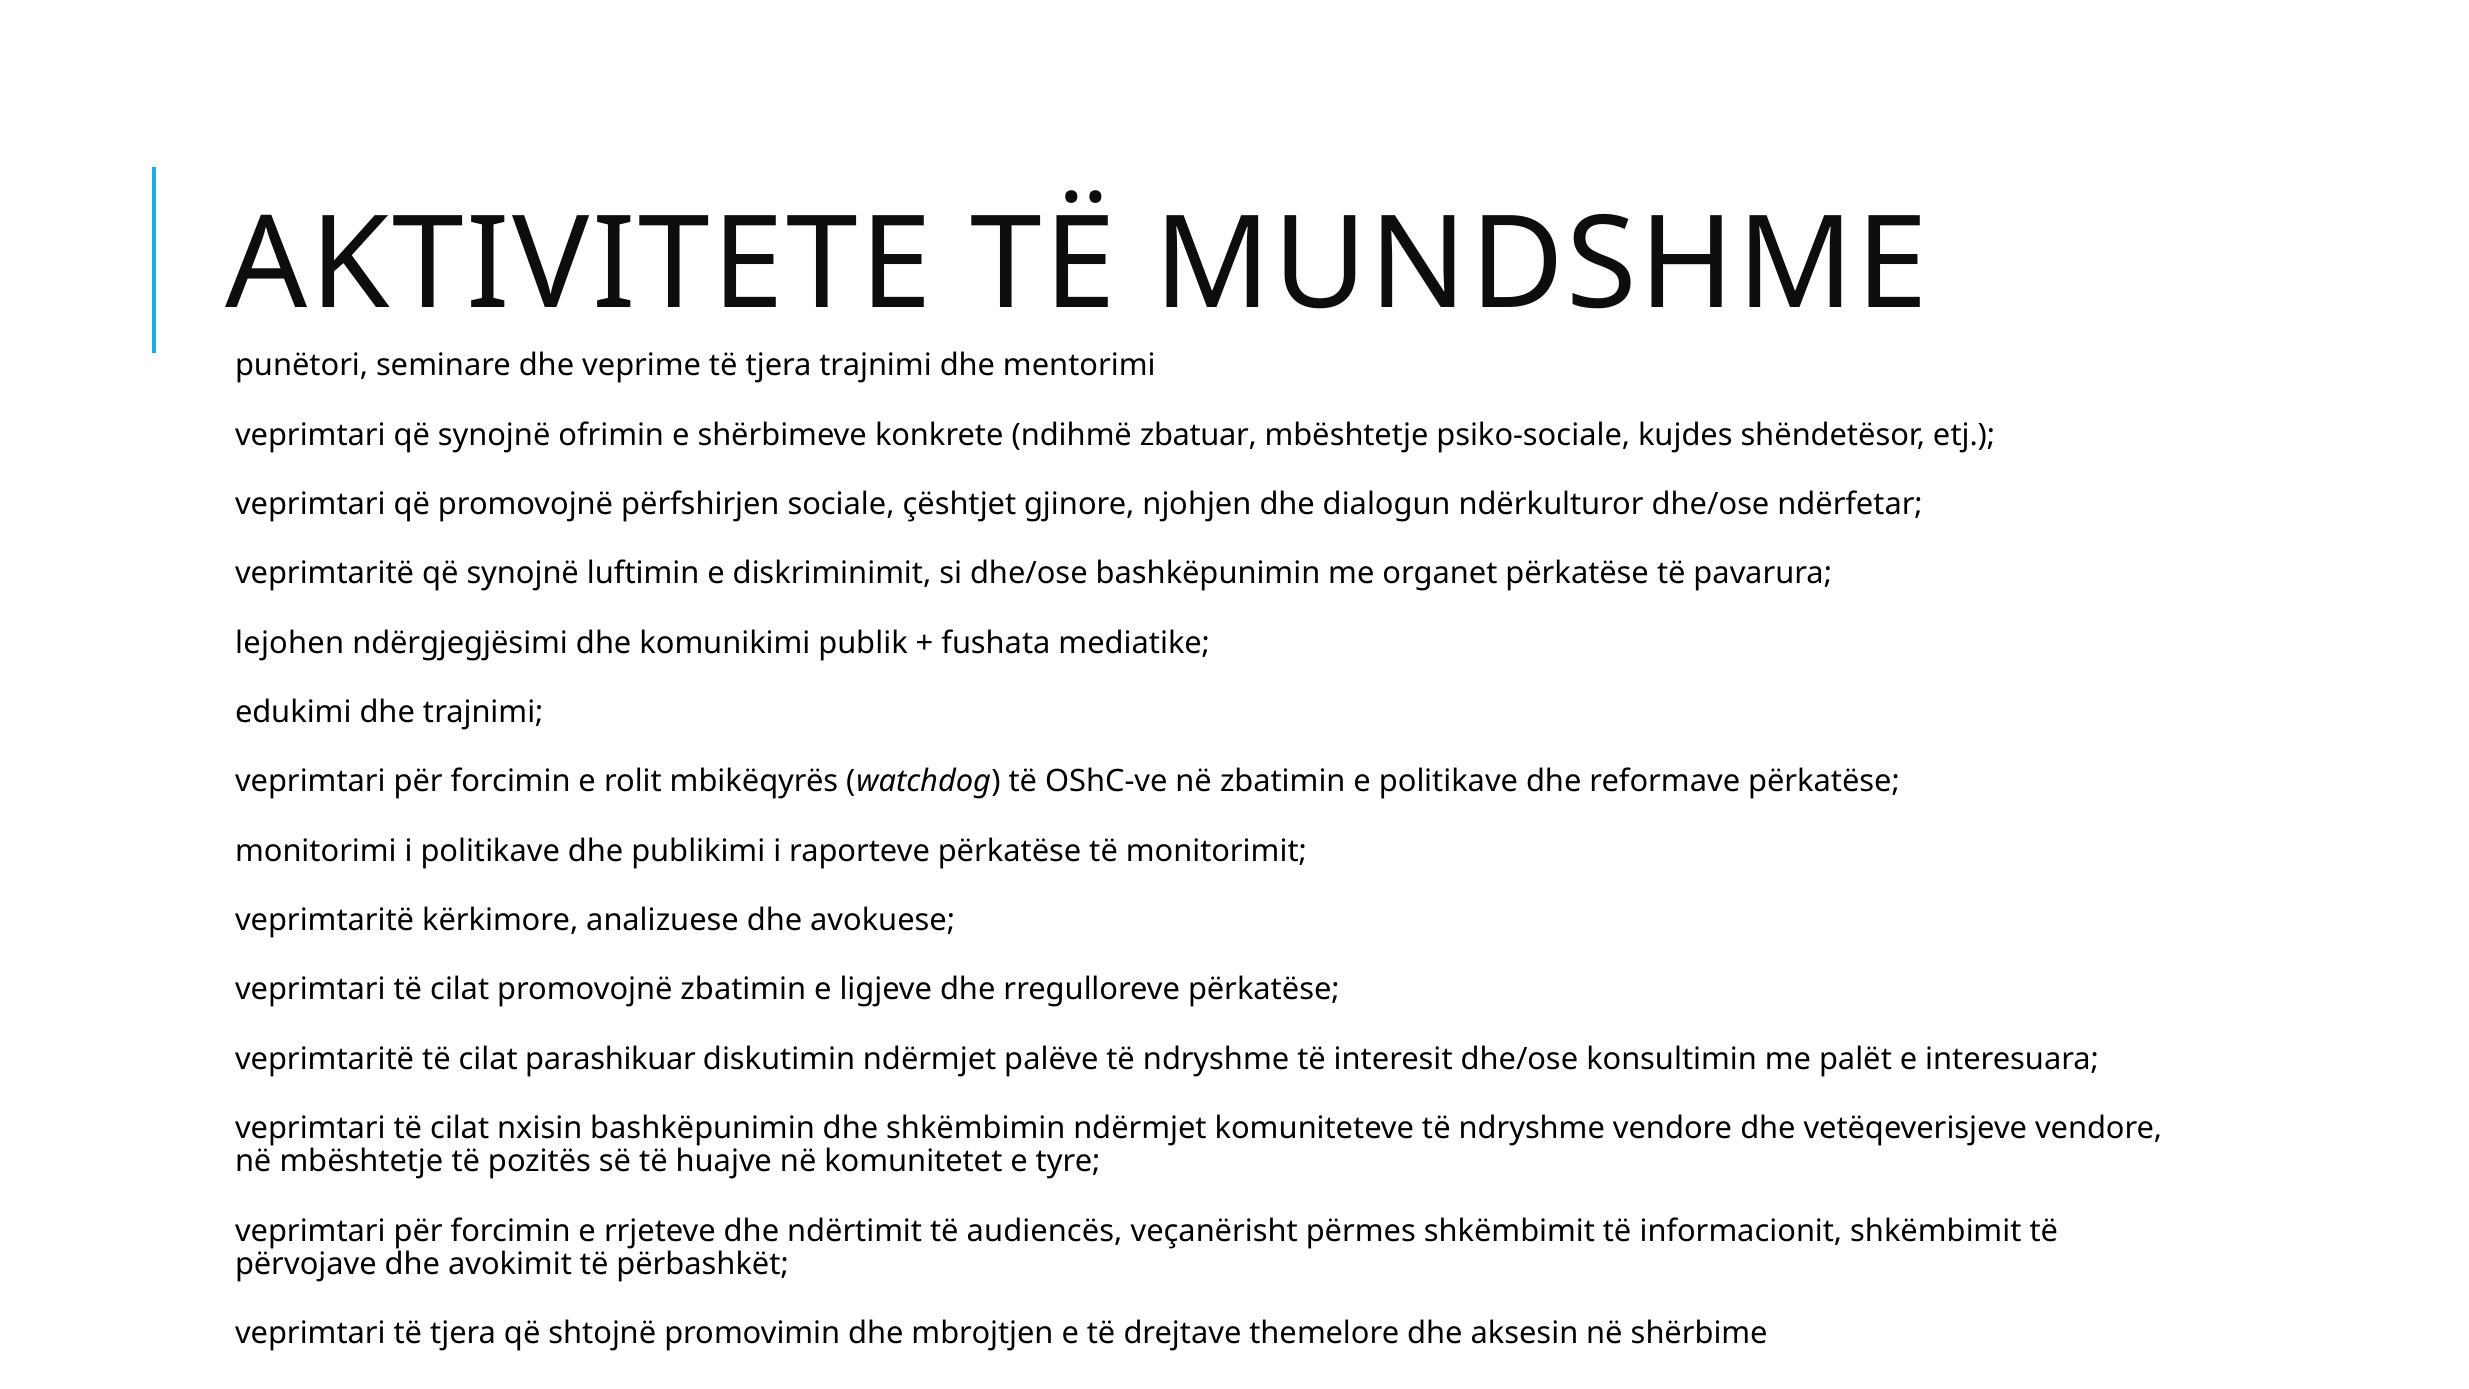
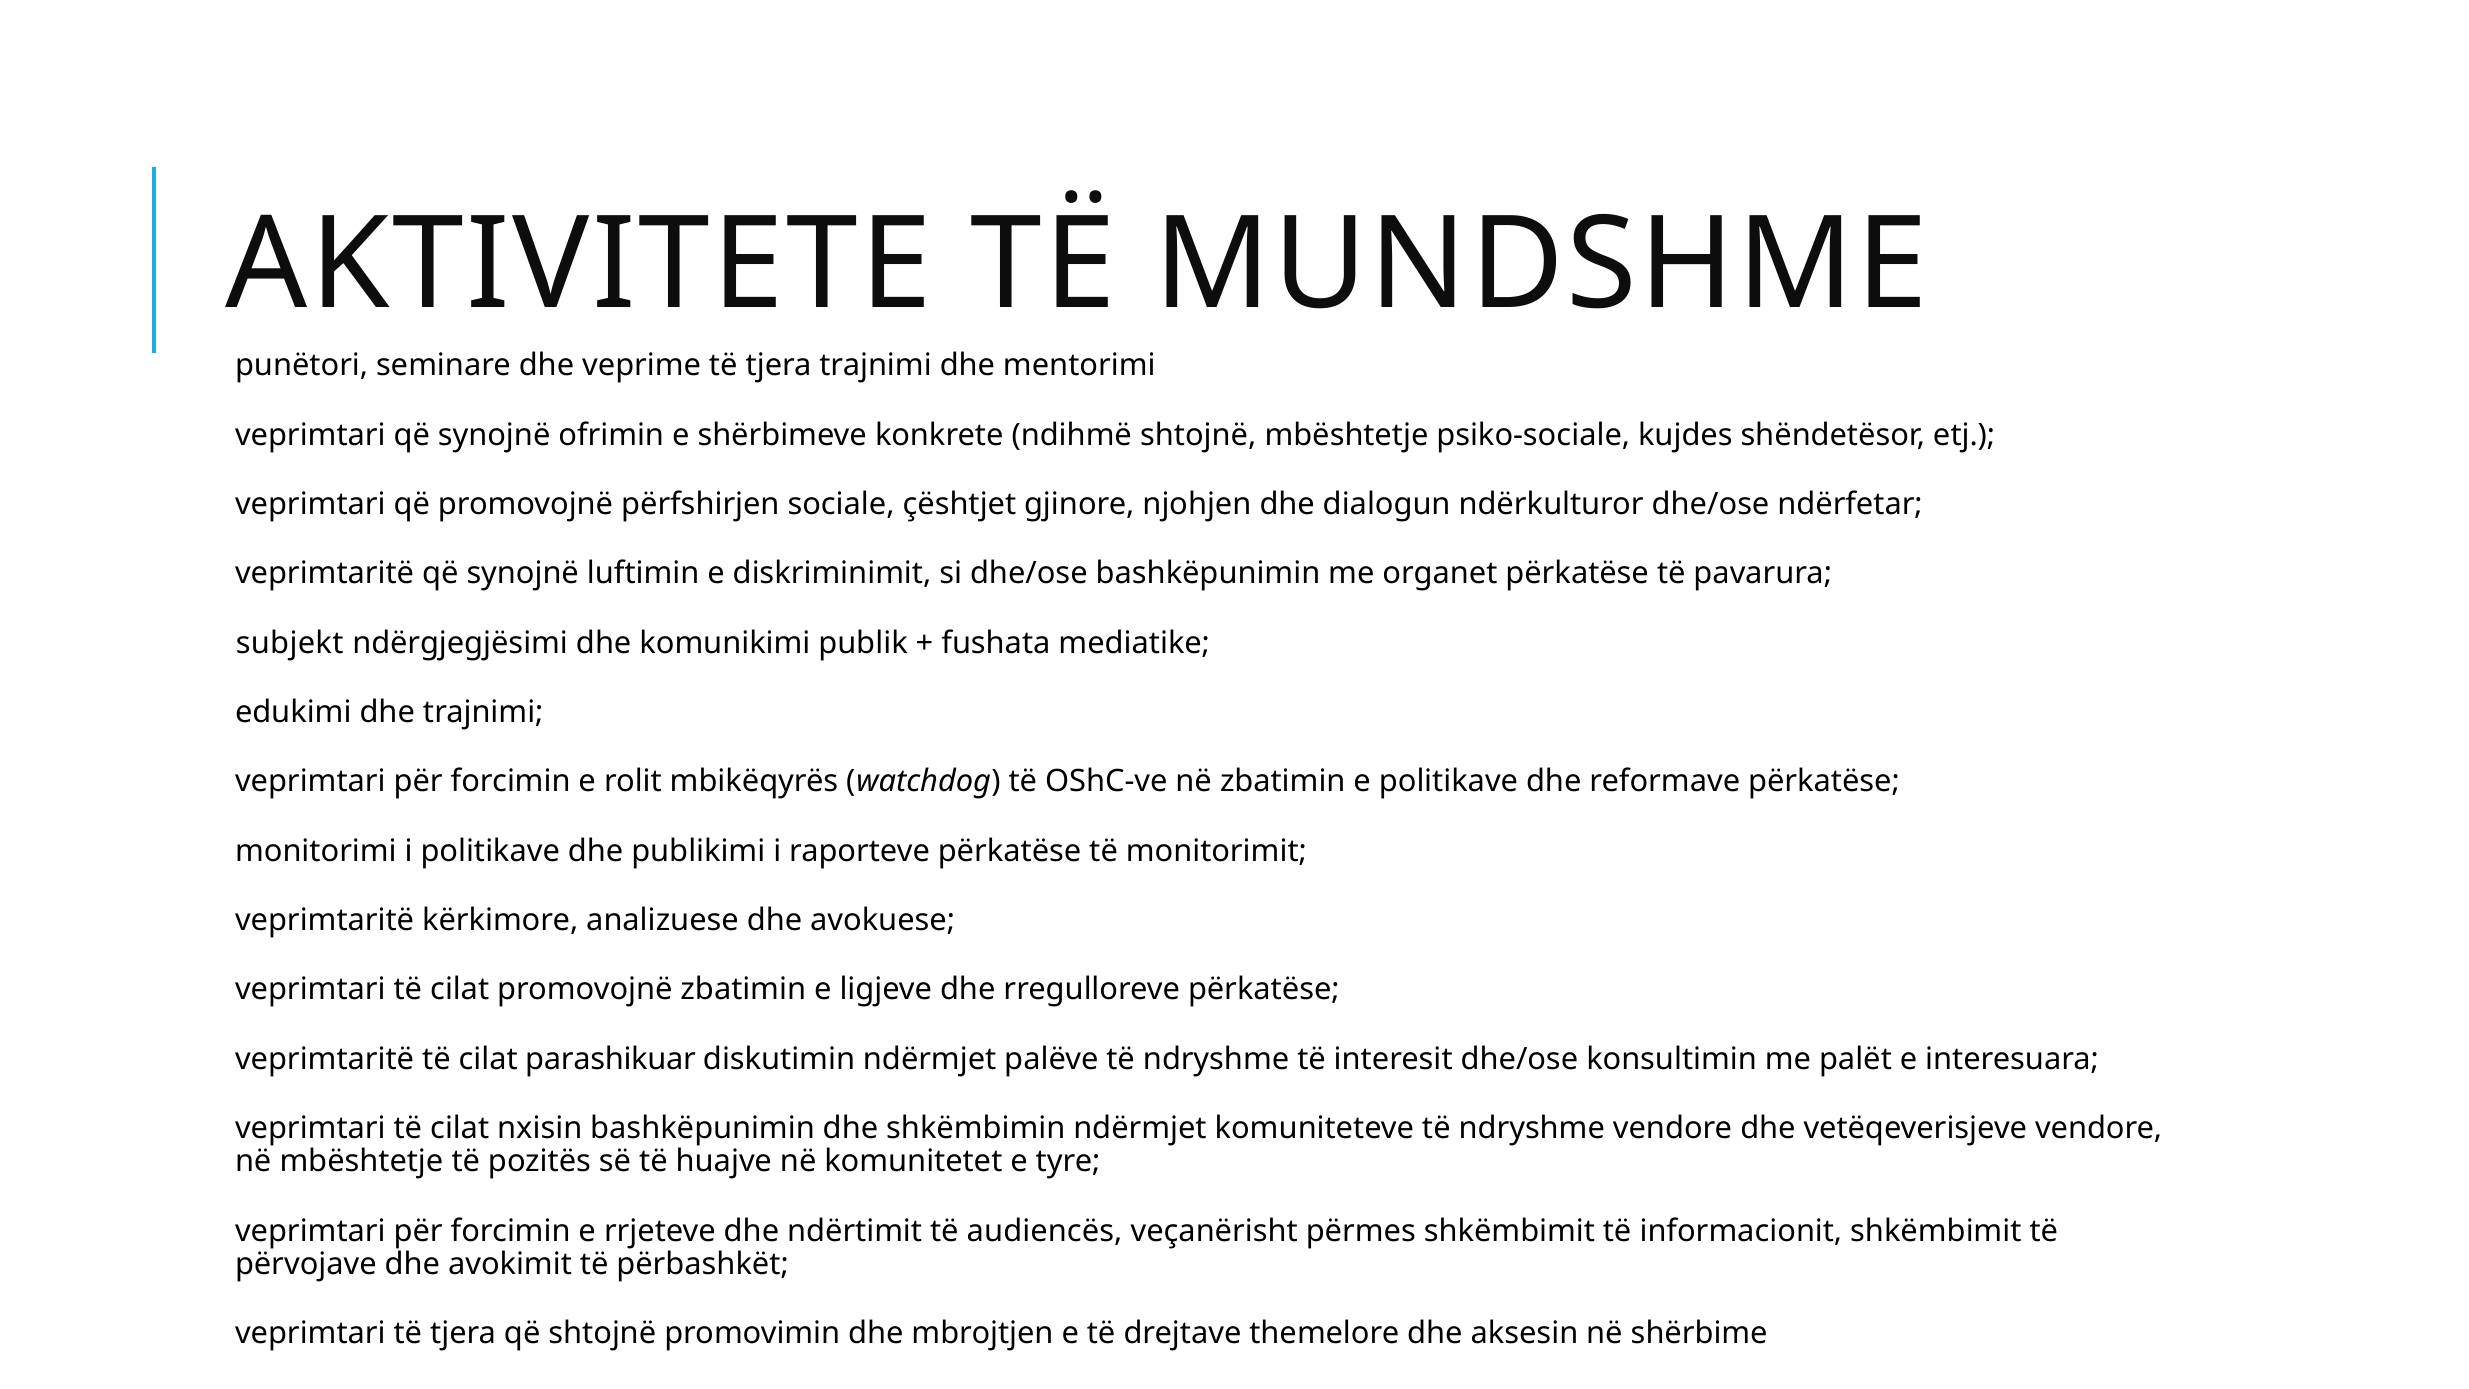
ndihmë zbatuar: zbatuar -> shtojnë (1198, 435)
lejohen: lejohen -> subjekt (290, 643)
